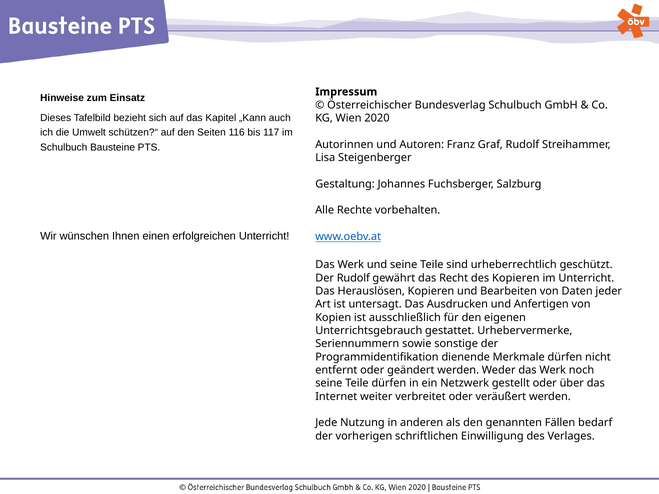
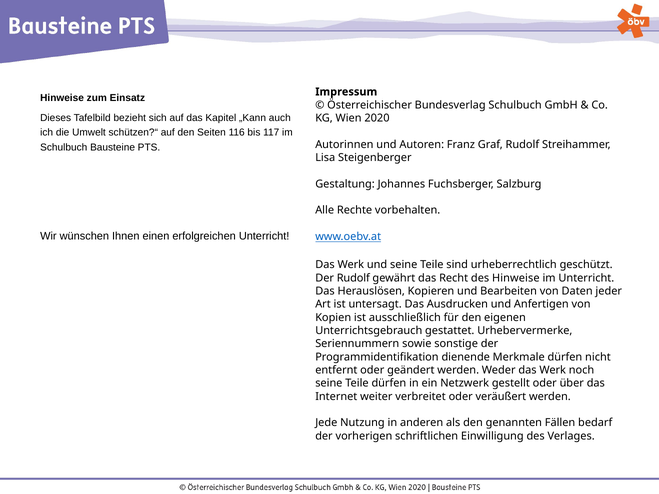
des Kopieren: Kopieren -> Hinweise (516, 278)
